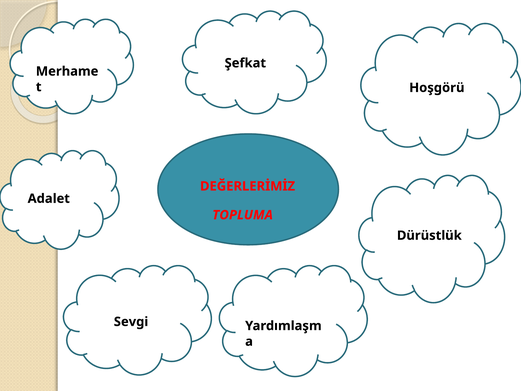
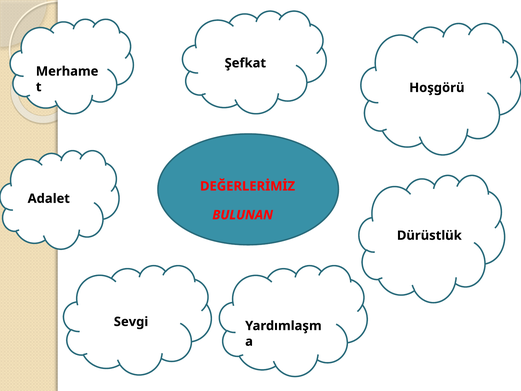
TOPLUMA: TOPLUMA -> BULUNAN (243, 215)
